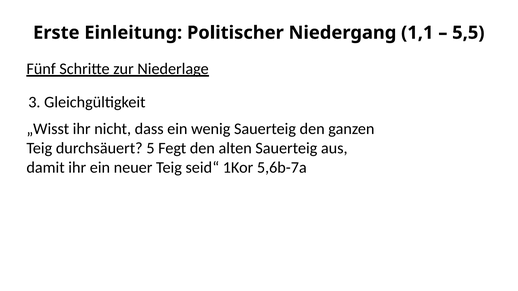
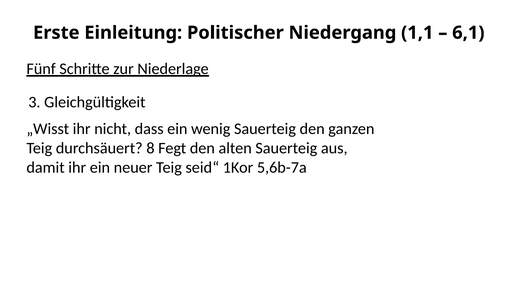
5,5: 5,5 -> 6,1 (468, 33)
5: 5 -> 8 (150, 148)
